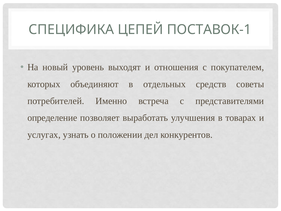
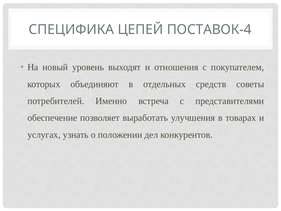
ПОСТАВОК-1: ПОСТАВОК-1 -> ПОСТАВОК-4 (209, 29)
определение: определение -> обеспечение (52, 118)
